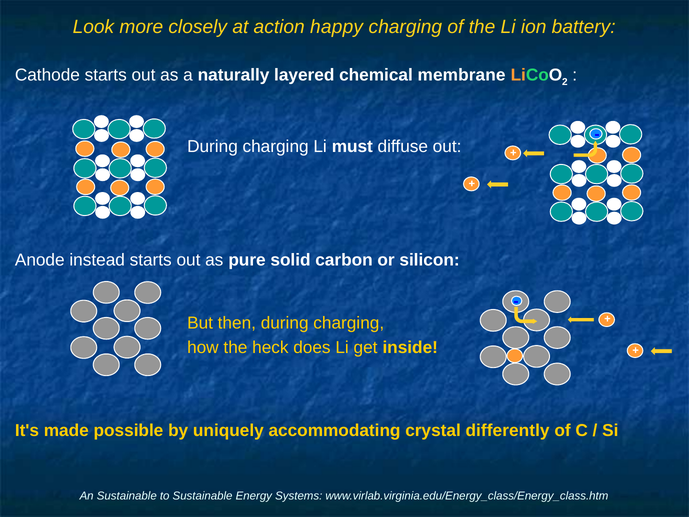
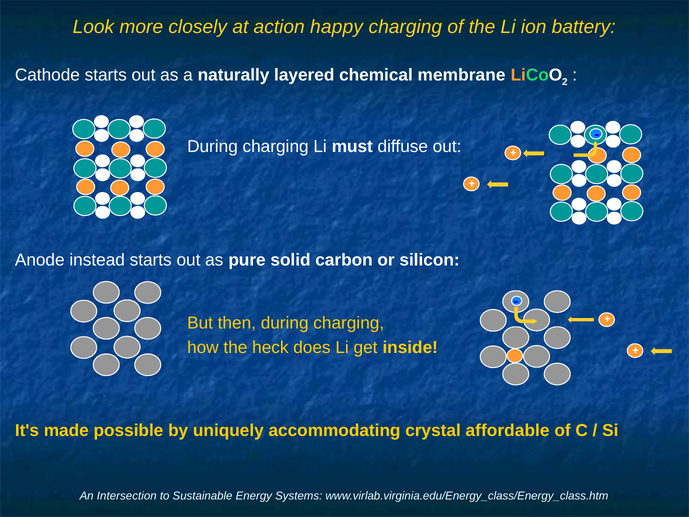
differently: differently -> affordable (508, 430)
An Sustainable: Sustainable -> Intersection (127, 496)
